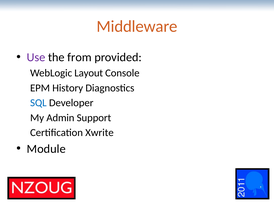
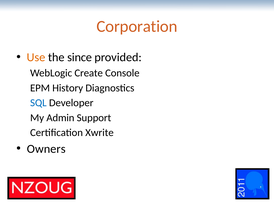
Middleware: Middleware -> Corporation (137, 27)
Use colour: purple -> orange (36, 57)
from: from -> since (80, 57)
Layout: Layout -> Create (89, 73)
Module: Module -> Owners (46, 149)
